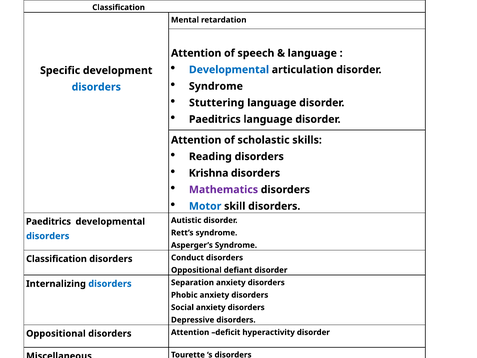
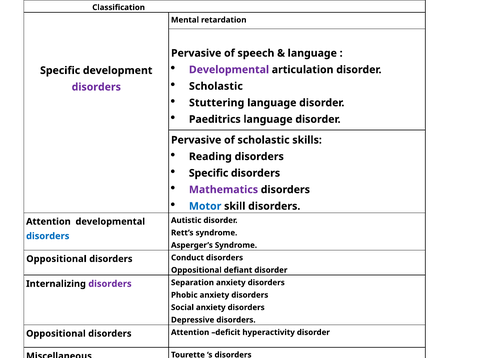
Attention: Attention -> Pervasive (196, 53)
Developmental colour: blue -> purple (229, 70)
Syndrome: Syndrome -> Scholastic (216, 86)
disorders colour: blue -> purple (96, 87)
Attention: Attention -> Pervasive (196, 140)
Krishna: Krishna -> Specific (209, 173)
Paeditrics: Paeditrics -> Attention (48, 221)
Classification: Classification -> Oppositional (56, 259)
disorders colour: blue -> purple (110, 284)
